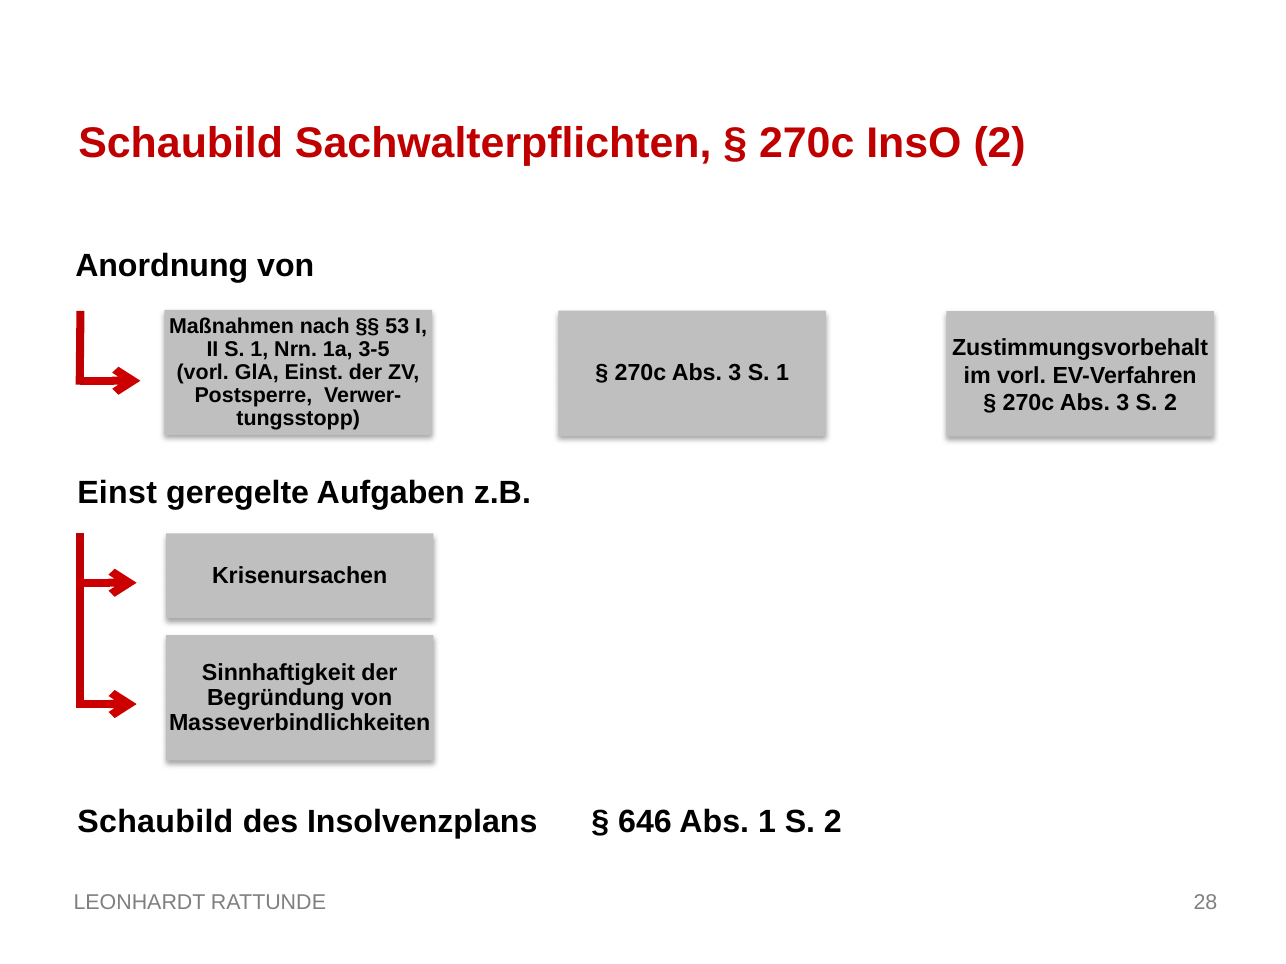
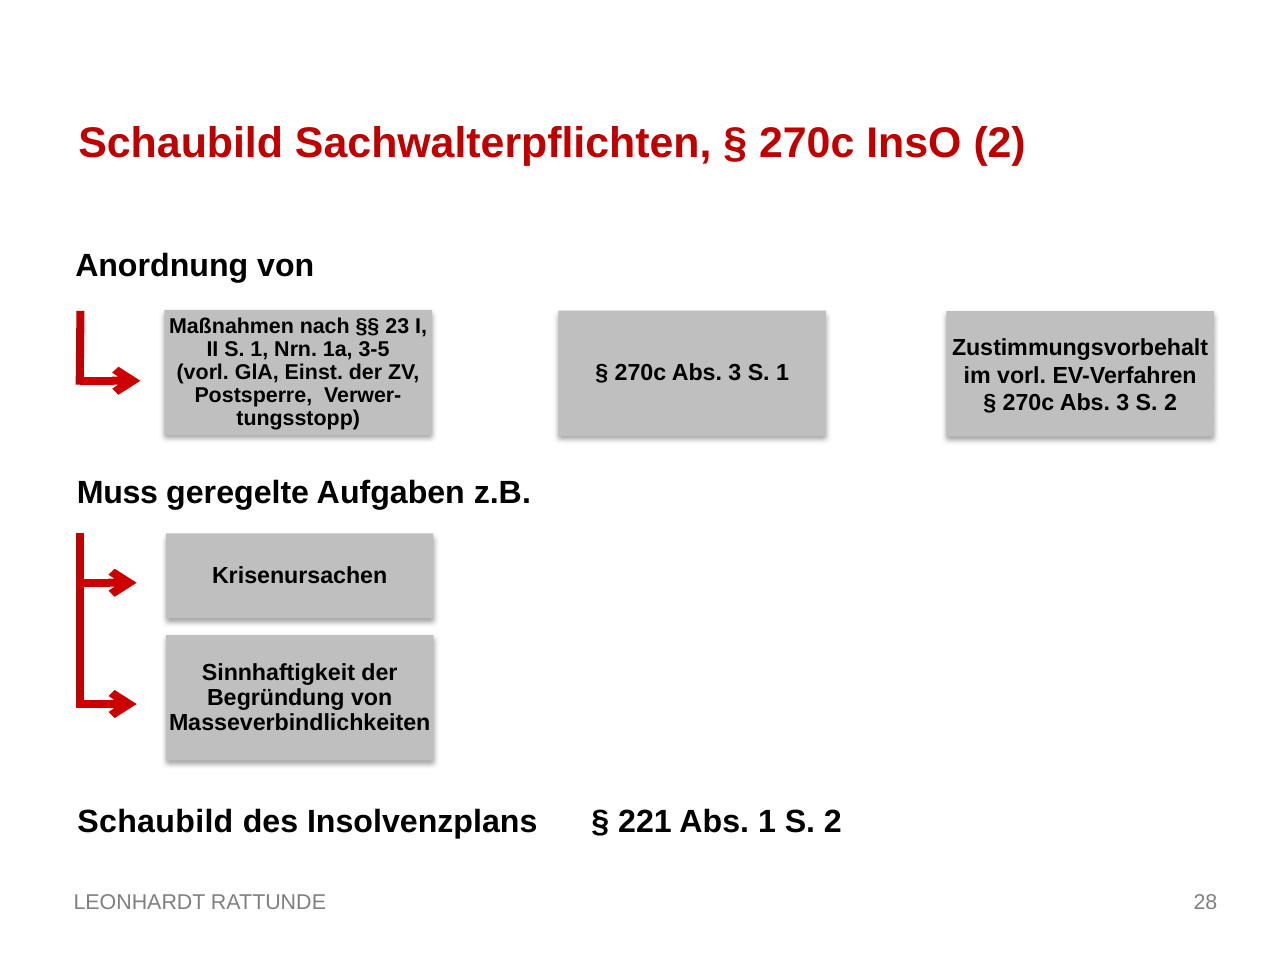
53: 53 -> 23 (397, 326)
Einst: Einst -> Muss (117, 493)
646: 646 -> 221 (645, 823)
